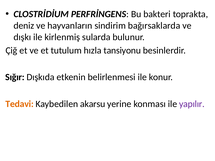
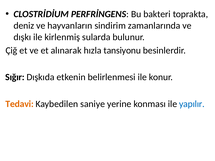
bağırsaklarda: bağırsaklarda -> zamanlarında (154, 26)
tutulum: tutulum -> alınarak (66, 51)
akarsu: akarsu -> saniye (93, 104)
yapılır colour: purple -> blue (192, 104)
